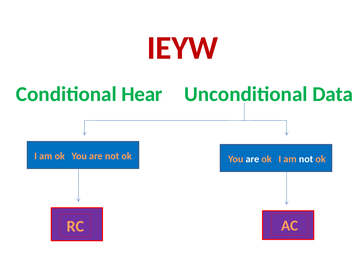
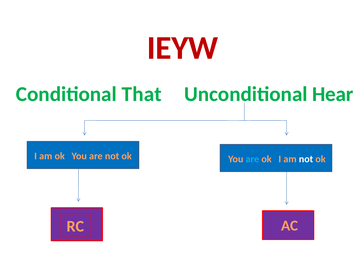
Hear: Hear -> That (142, 94)
Data: Data -> Hear (333, 94)
are colour: white -> light blue (252, 159)
